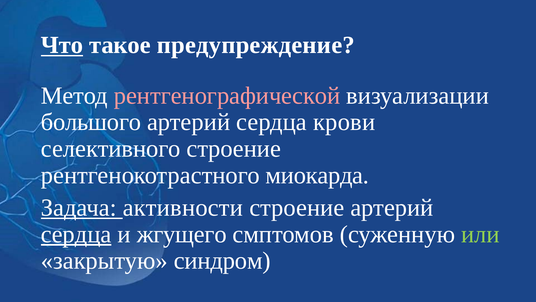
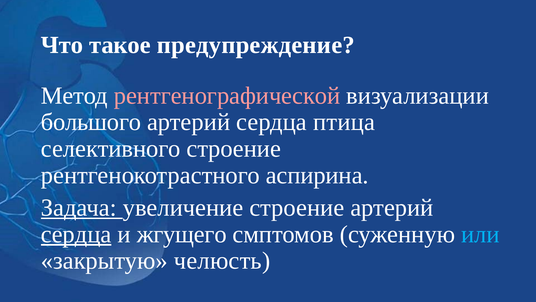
Что underline: present -> none (62, 45)
крови: крови -> птица (344, 122)
миокарда: миокарда -> аспирина (317, 175)
активности: активности -> увеличение (183, 207)
или colour: light green -> light blue (480, 234)
синдром: синдром -> челюсть (222, 260)
